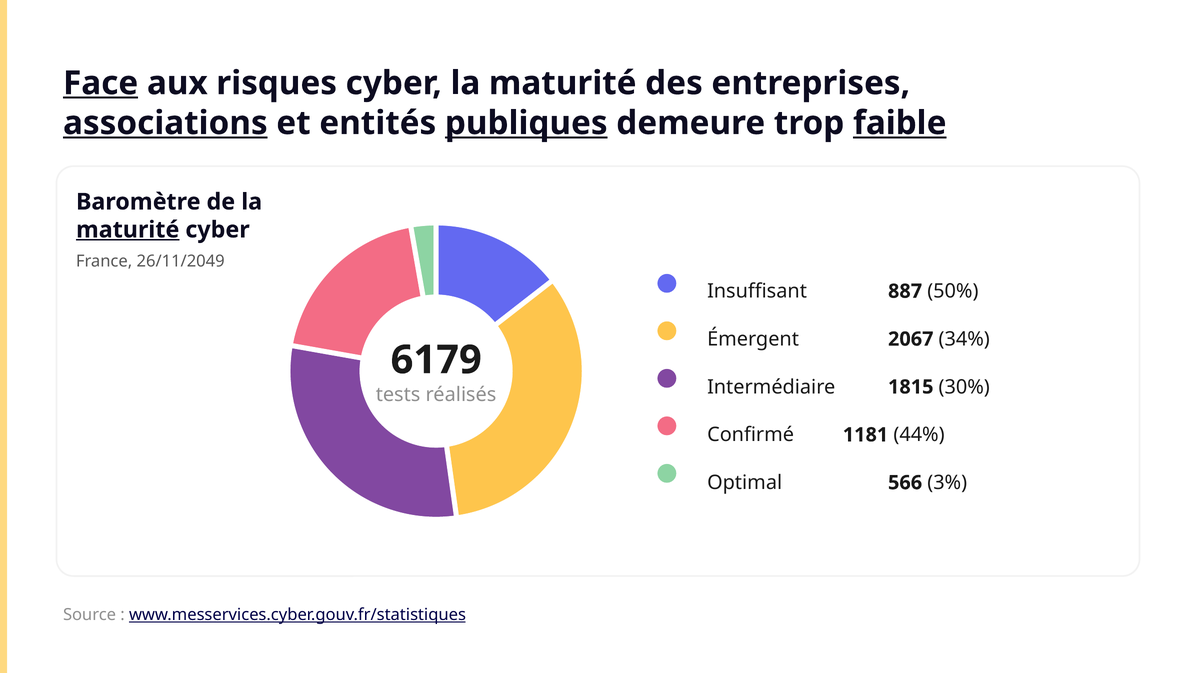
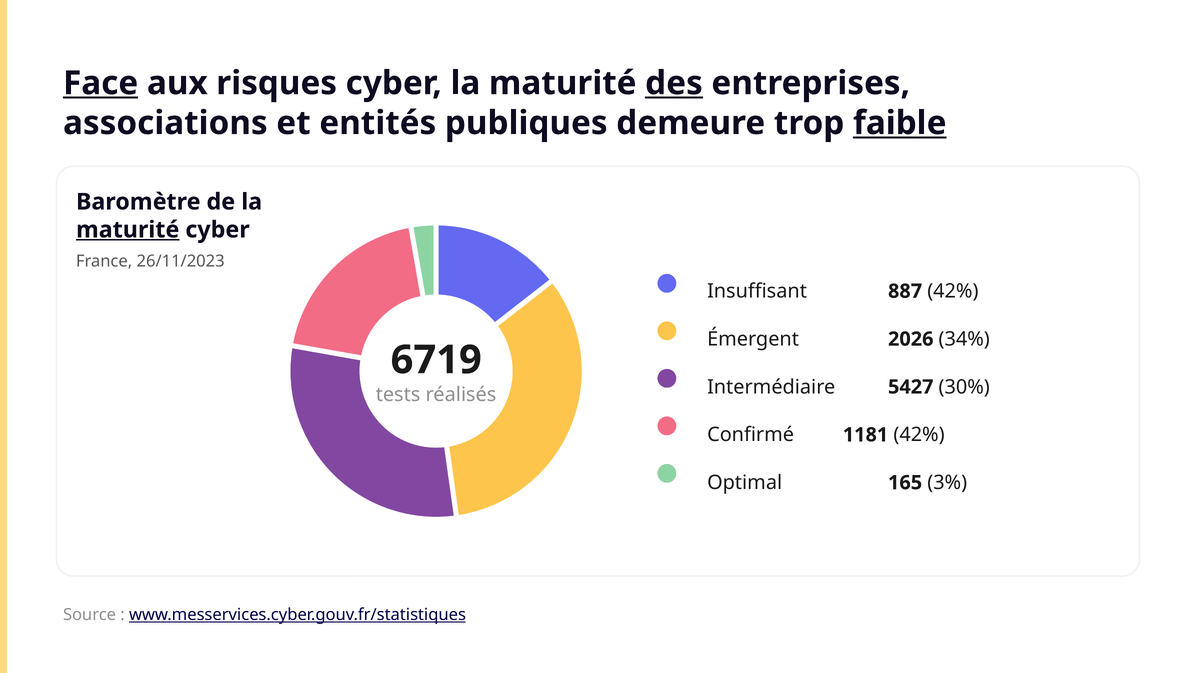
des underline: none -> present (674, 83)
associations underline: present -> none (165, 123)
publiques underline: present -> none (526, 123)
26/11/2049: 26/11/2049 -> 26/11/2023 (181, 261)
887 50%: 50% -> 42% (953, 291)
2067: 2067 -> 2026 (911, 339)
6179: 6179 -> 6719 (436, 360)
1815: 1815 -> 5427 (911, 387)
1181 44%: 44% -> 42% (919, 435)
566: 566 -> 165 (905, 483)
